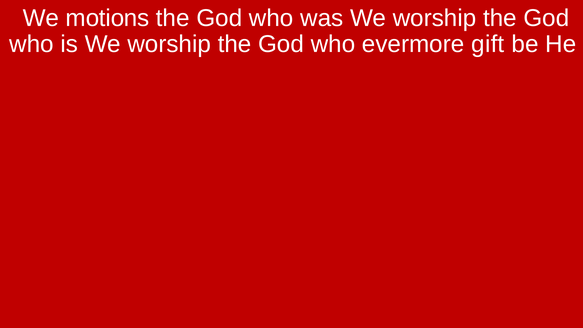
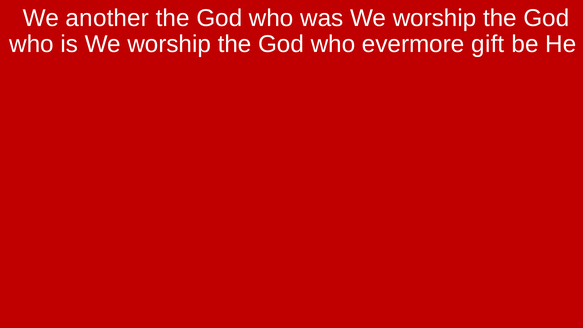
motions: motions -> another (107, 18)
